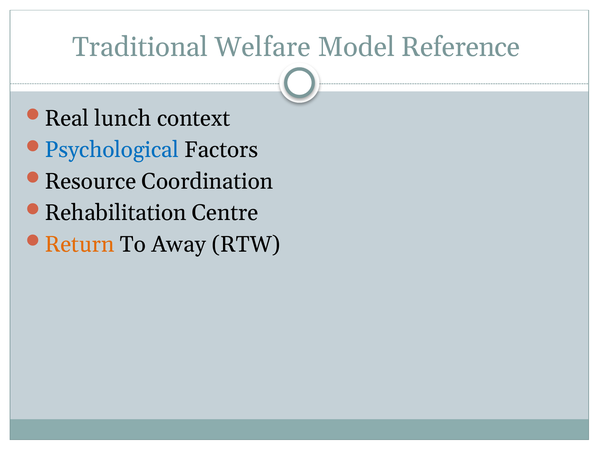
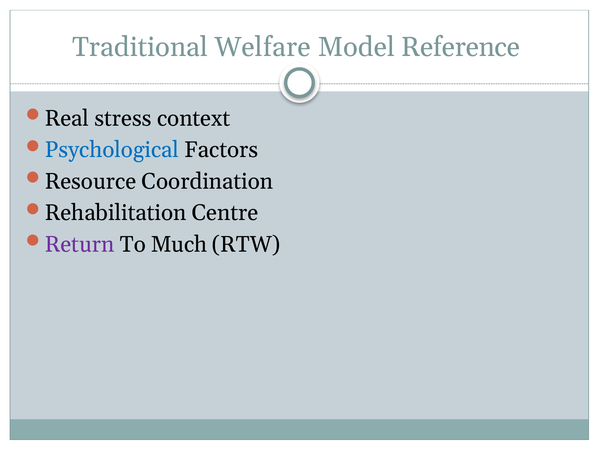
lunch: lunch -> stress (123, 118)
Return colour: orange -> purple (80, 244)
Away: Away -> Much (179, 244)
